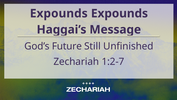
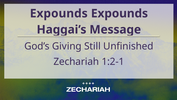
Future: Future -> Giving (67, 46)
1:2-7: 1:2-7 -> 1:2-1 (113, 61)
